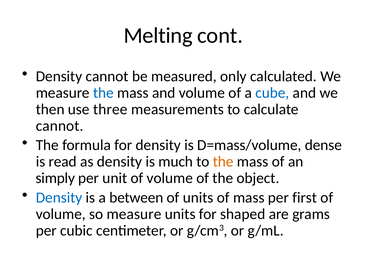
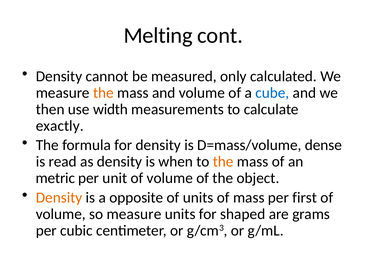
the colour: blue -> orange (103, 93)
three: three -> width (110, 109)
cannot: cannot -> exactly (60, 126)
much: much -> when (176, 162)
simply: simply -> metric (55, 178)
Density colour: blue -> orange (59, 198)
between: between -> opposite (136, 198)
